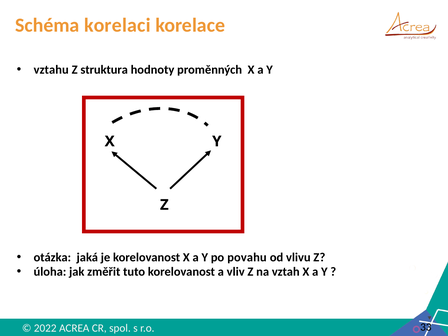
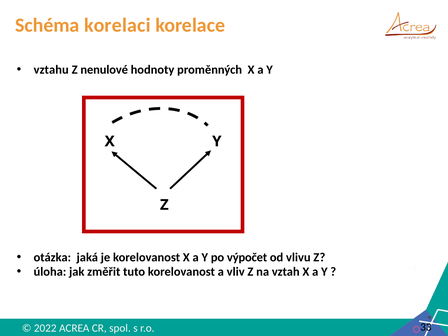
struktura: struktura -> nenulové (104, 70)
povahu: povahu -> výpočet (247, 257)
